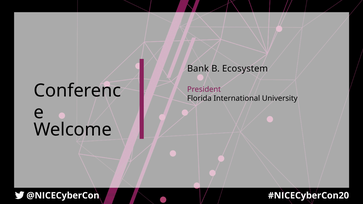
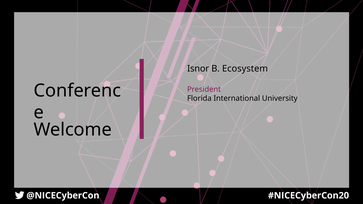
Bank: Bank -> Isnor (198, 69)
